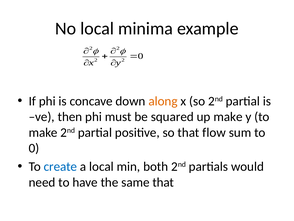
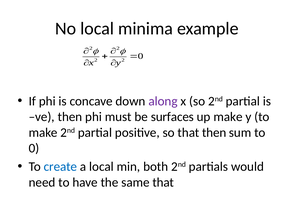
along colour: orange -> purple (163, 101)
squared: squared -> surfaces (172, 117)
that flow: flow -> then (214, 132)
